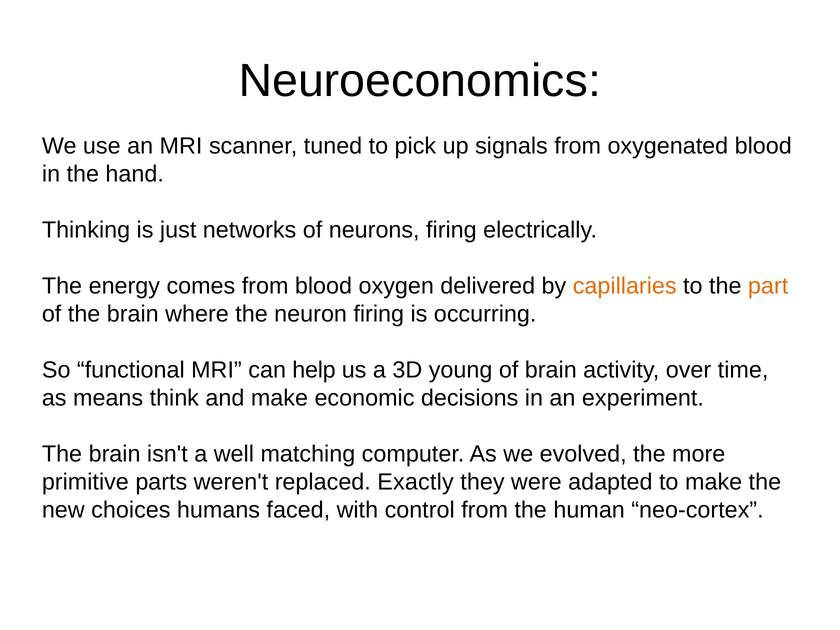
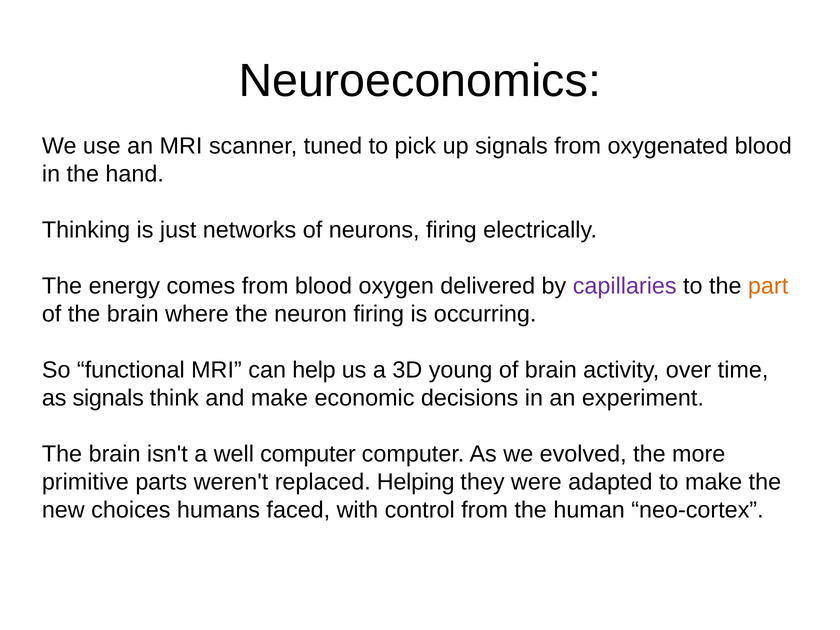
capillaries colour: orange -> purple (625, 286)
as means: means -> signals (108, 398)
well matching: matching -> computer (308, 454)
Exactly: Exactly -> Helping (416, 482)
